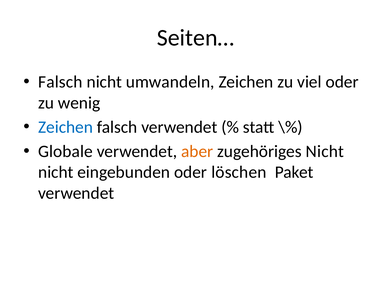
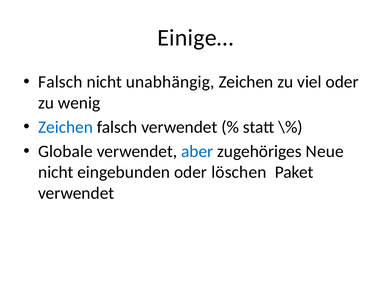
Seiten…: Seiten… -> Einige… (195, 38)
umwandeln: umwandeln -> unabhängig (170, 82)
aber colour: orange -> blue (197, 152)
zugehöriges Nicht: Nicht -> Neue (325, 152)
